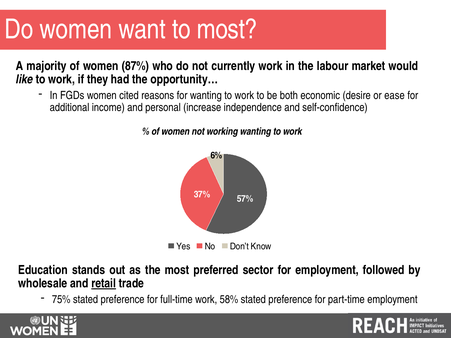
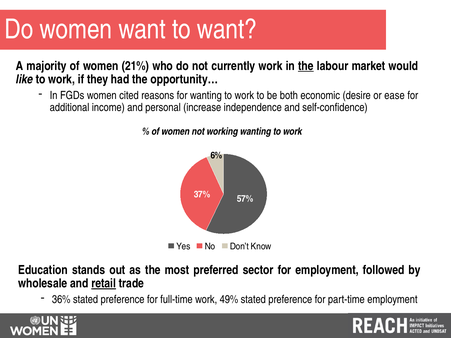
to most: most -> want (227, 30)
87%: 87% -> 21% (135, 66)
the underline: none -> present (306, 66)
75%: 75% -> 36% (61, 300)
58%: 58% -> 49% (229, 300)
